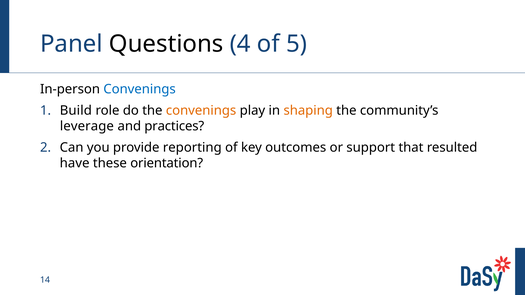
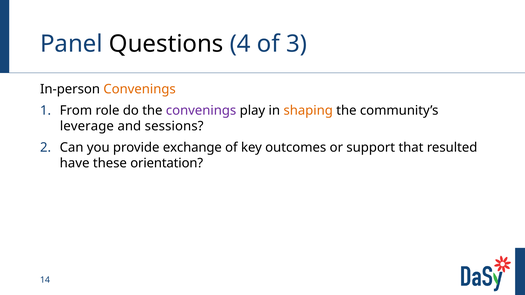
5: 5 -> 3 (297, 44)
Convenings colour: blue -> orange (140, 89)
Build: Build -> From (76, 111)
convenings colour: orange -> purple (201, 111)
practices: practices -> sessions (174, 126)
reporting: reporting -> exchange (192, 148)
